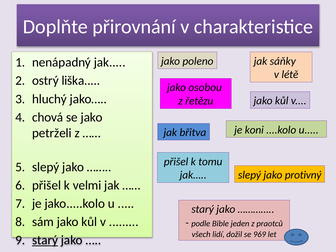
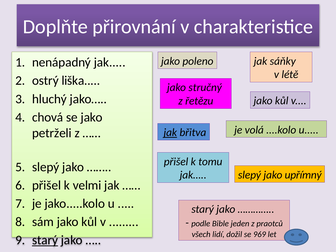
osobou: osobou -> stručný (205, 88)
koni: koni -> volá (254, 130)
jak underline: none -> present (170, 133)
protivný: protivný -> upřímný (303, 175)
